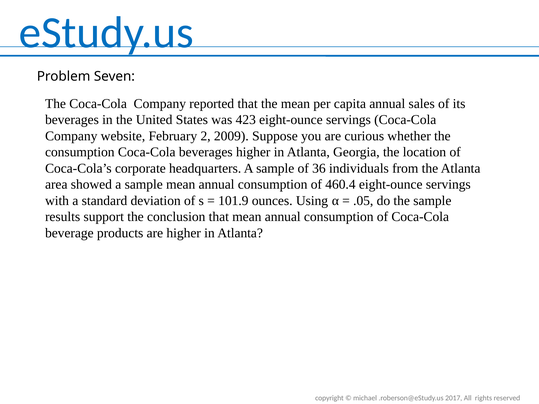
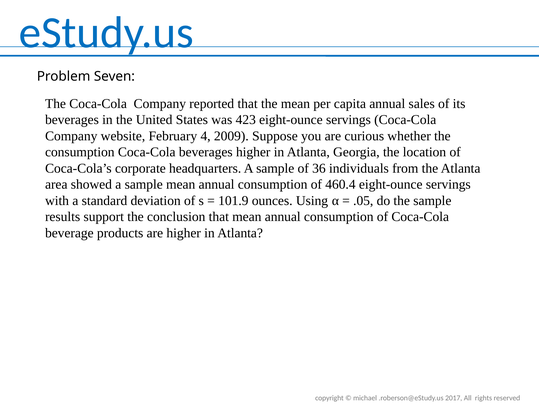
2: 2 -> 4 (206, 136)
